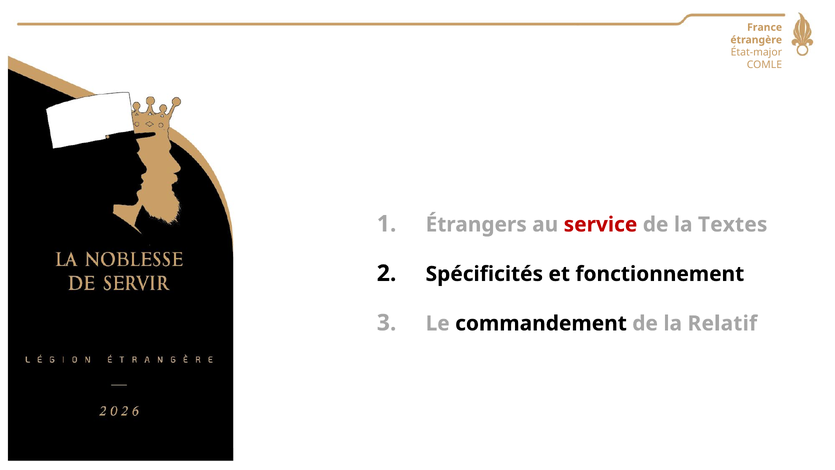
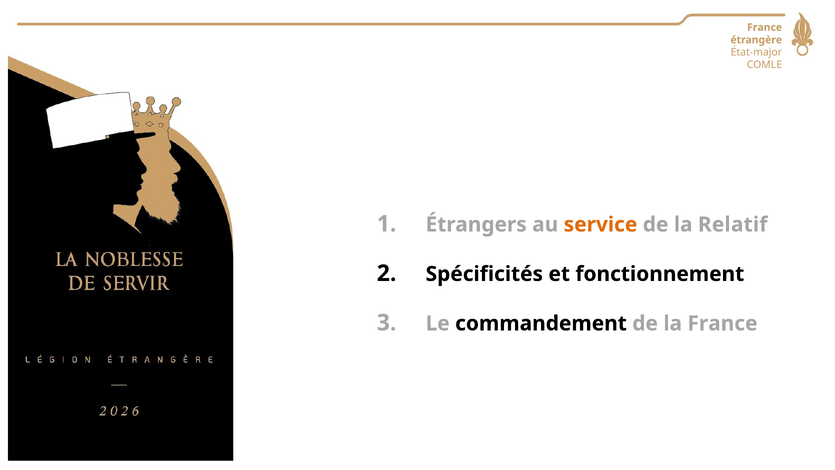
service colour: red -> orange (601, 224)
Textes: Textes -> Relatif (733, 224)
la Relatif: Relatif -> France (722, 323)
